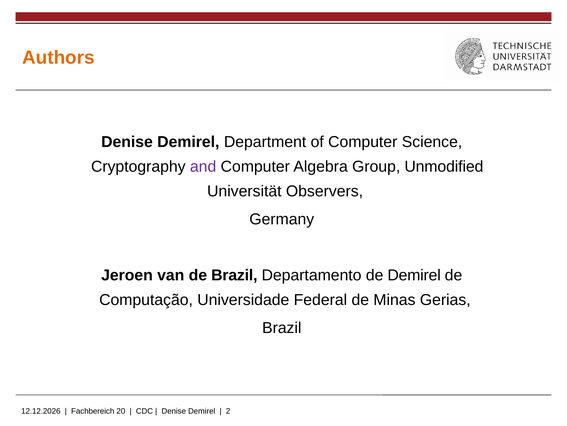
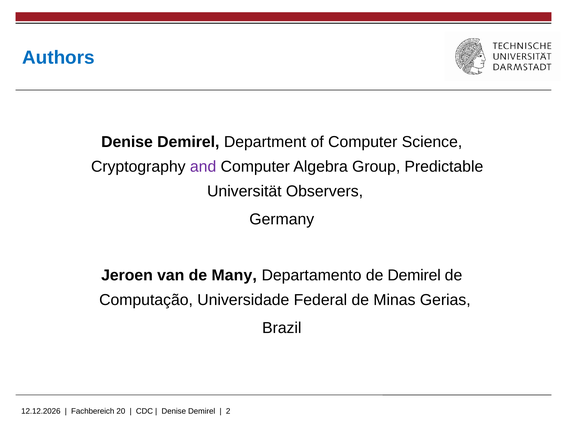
Authors colour: orange -> blue (58, 58)
Unmodified: Unmodified -> Predictable (444, 166)
de Brazil: Brazil -> Many (234, 275)
